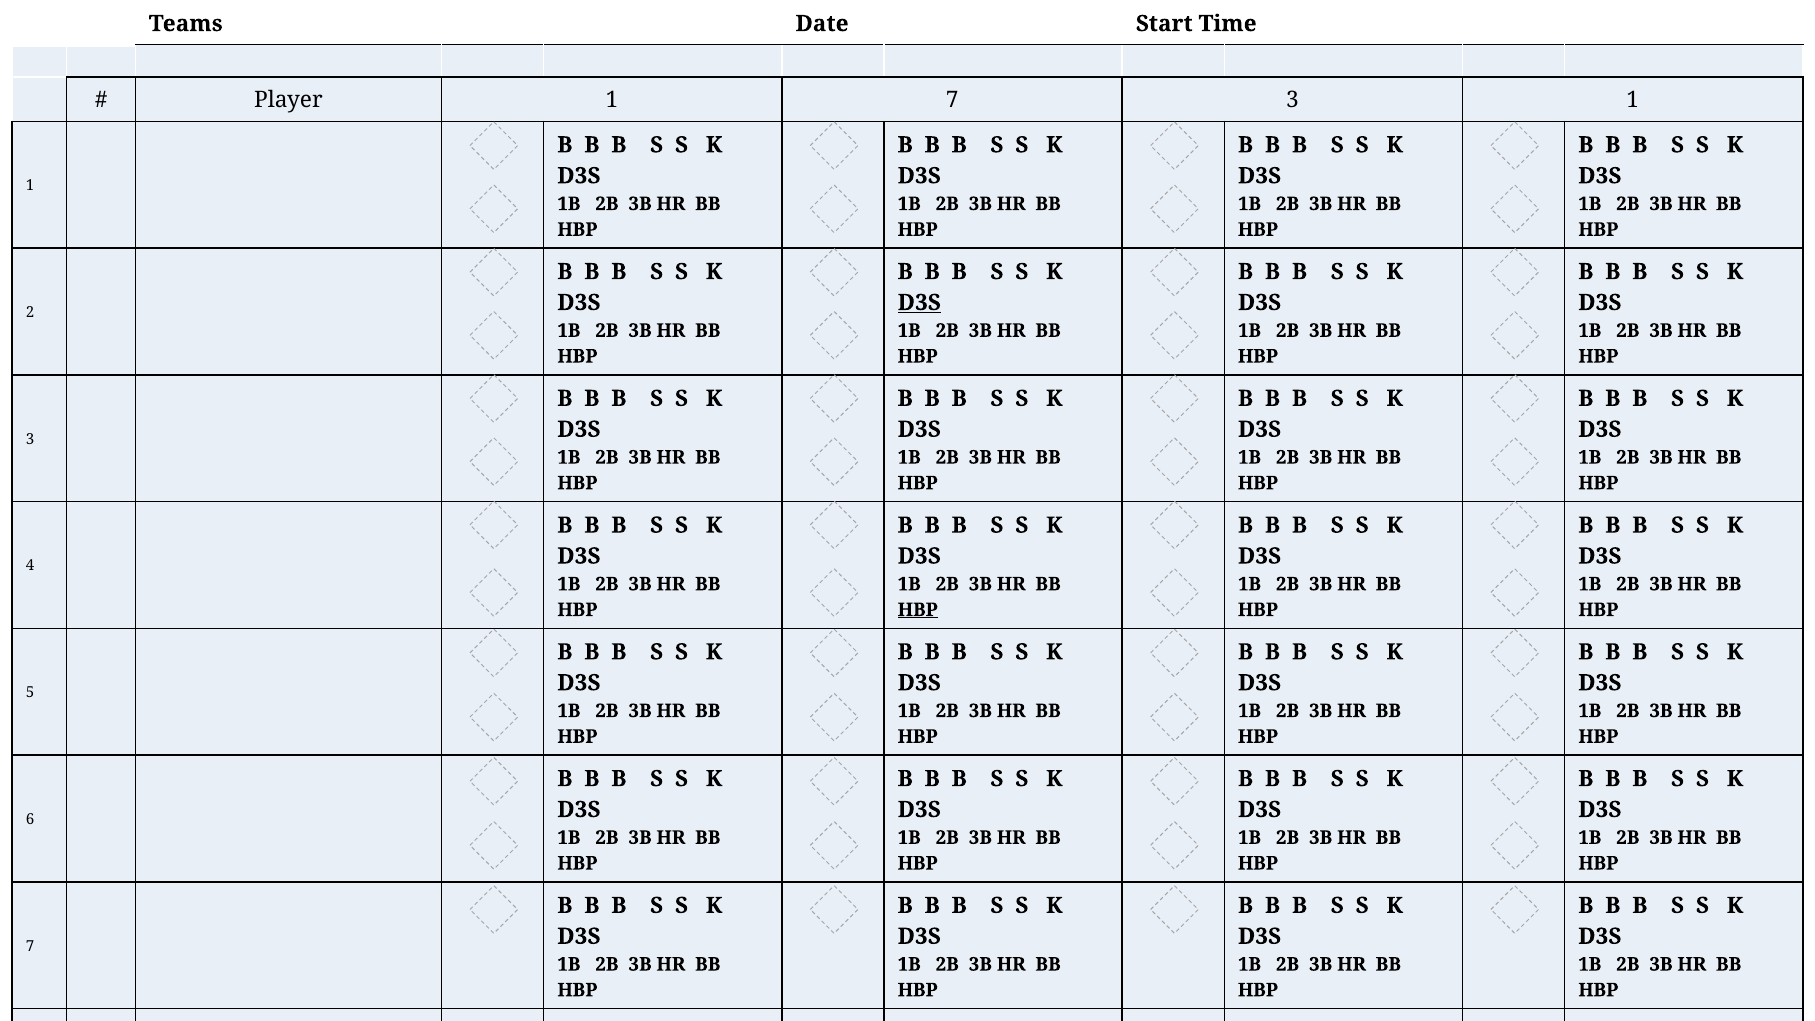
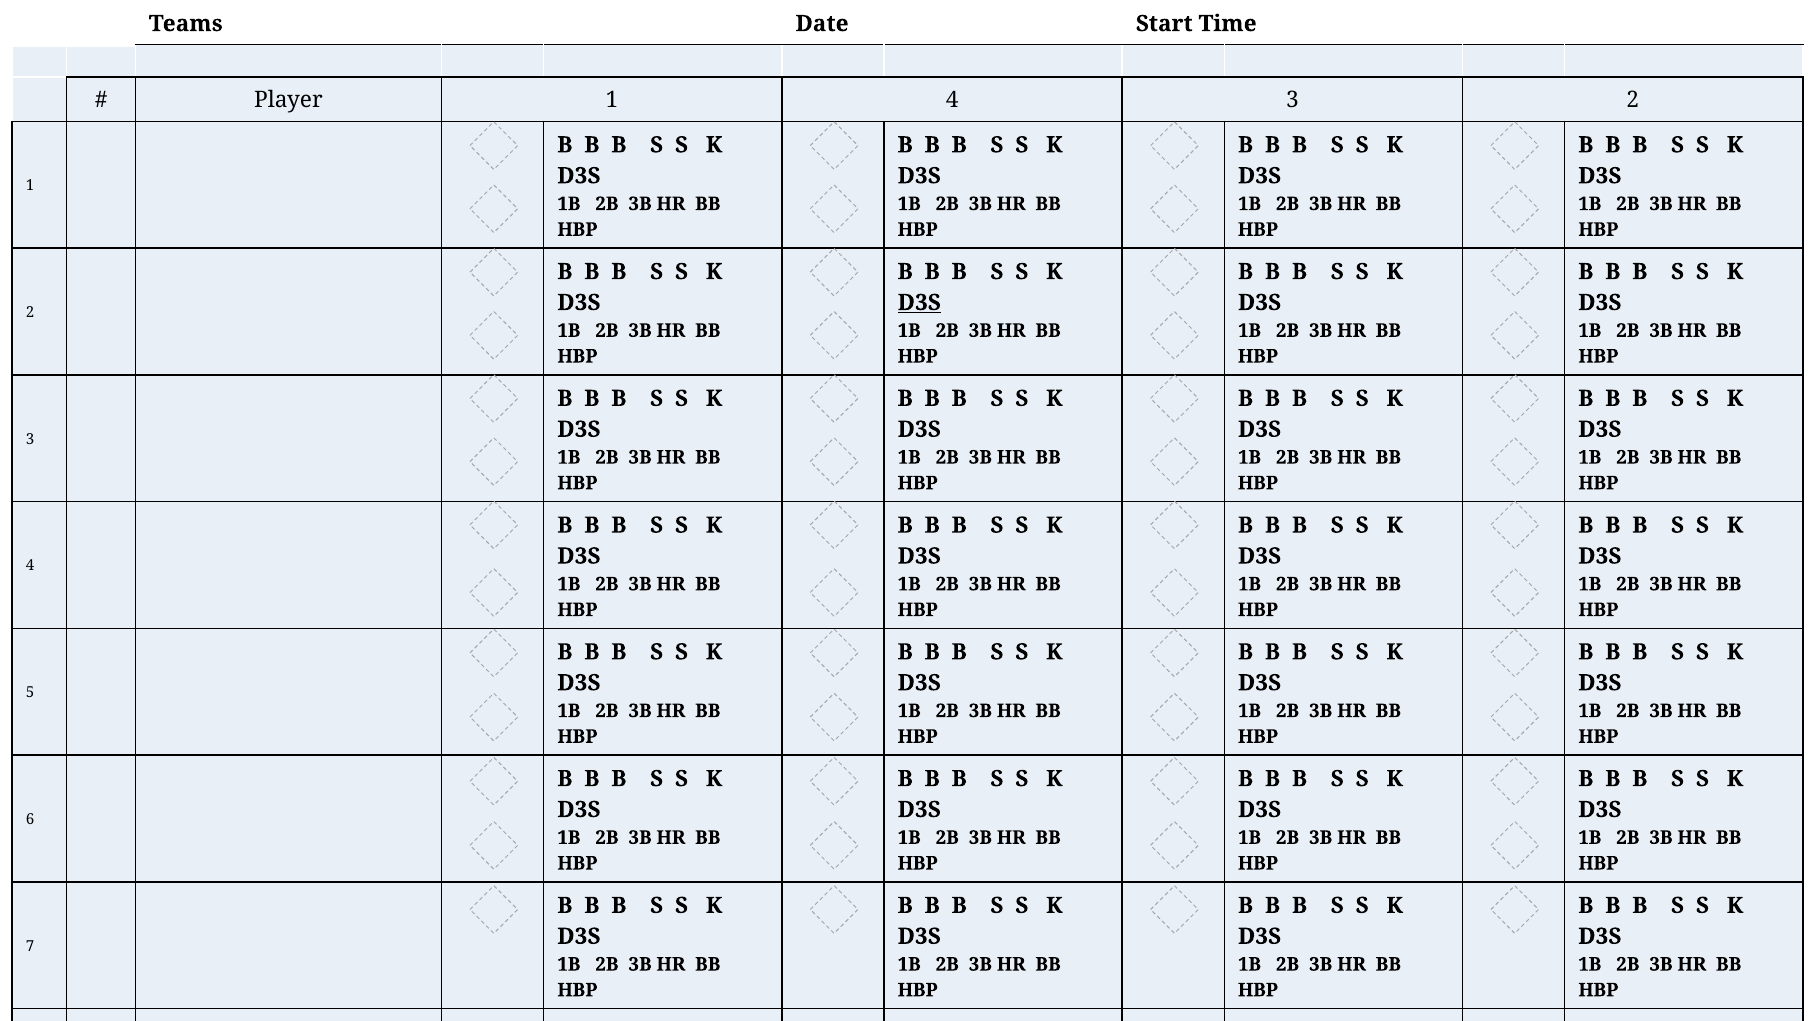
1 7: 7 -> 4 (952, 100)
3 1: 1 -> 2 (1633, 100)
HBP underline: present -> none (918, 610)
